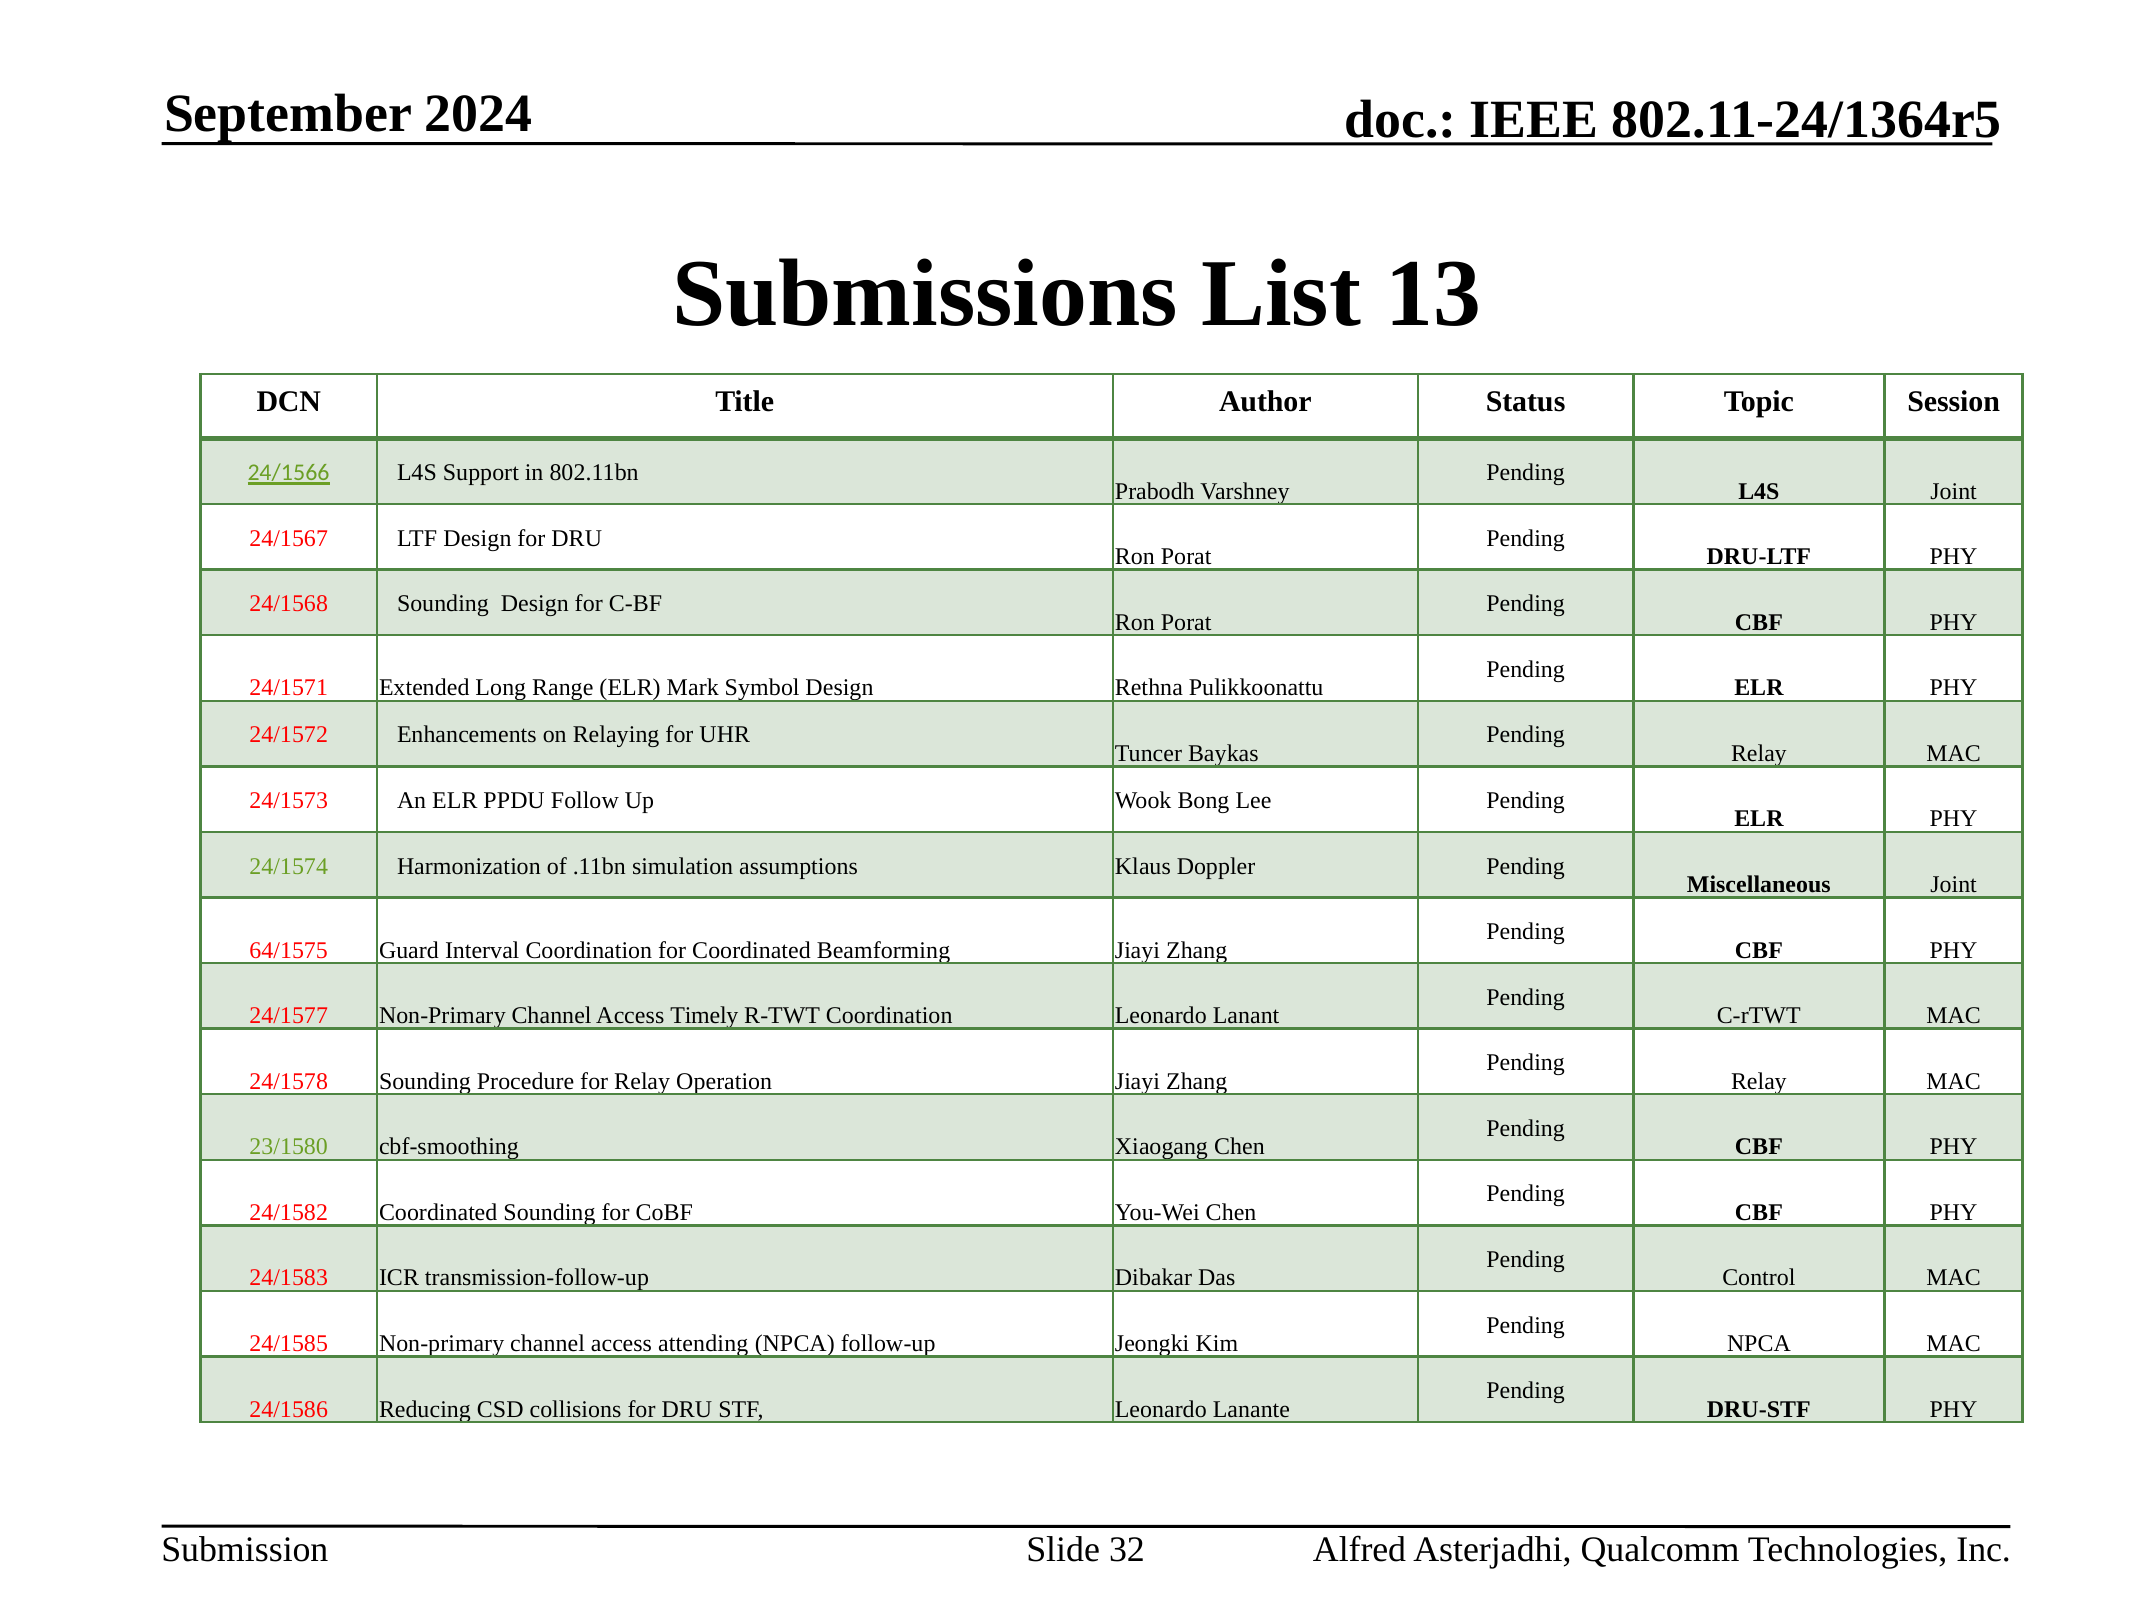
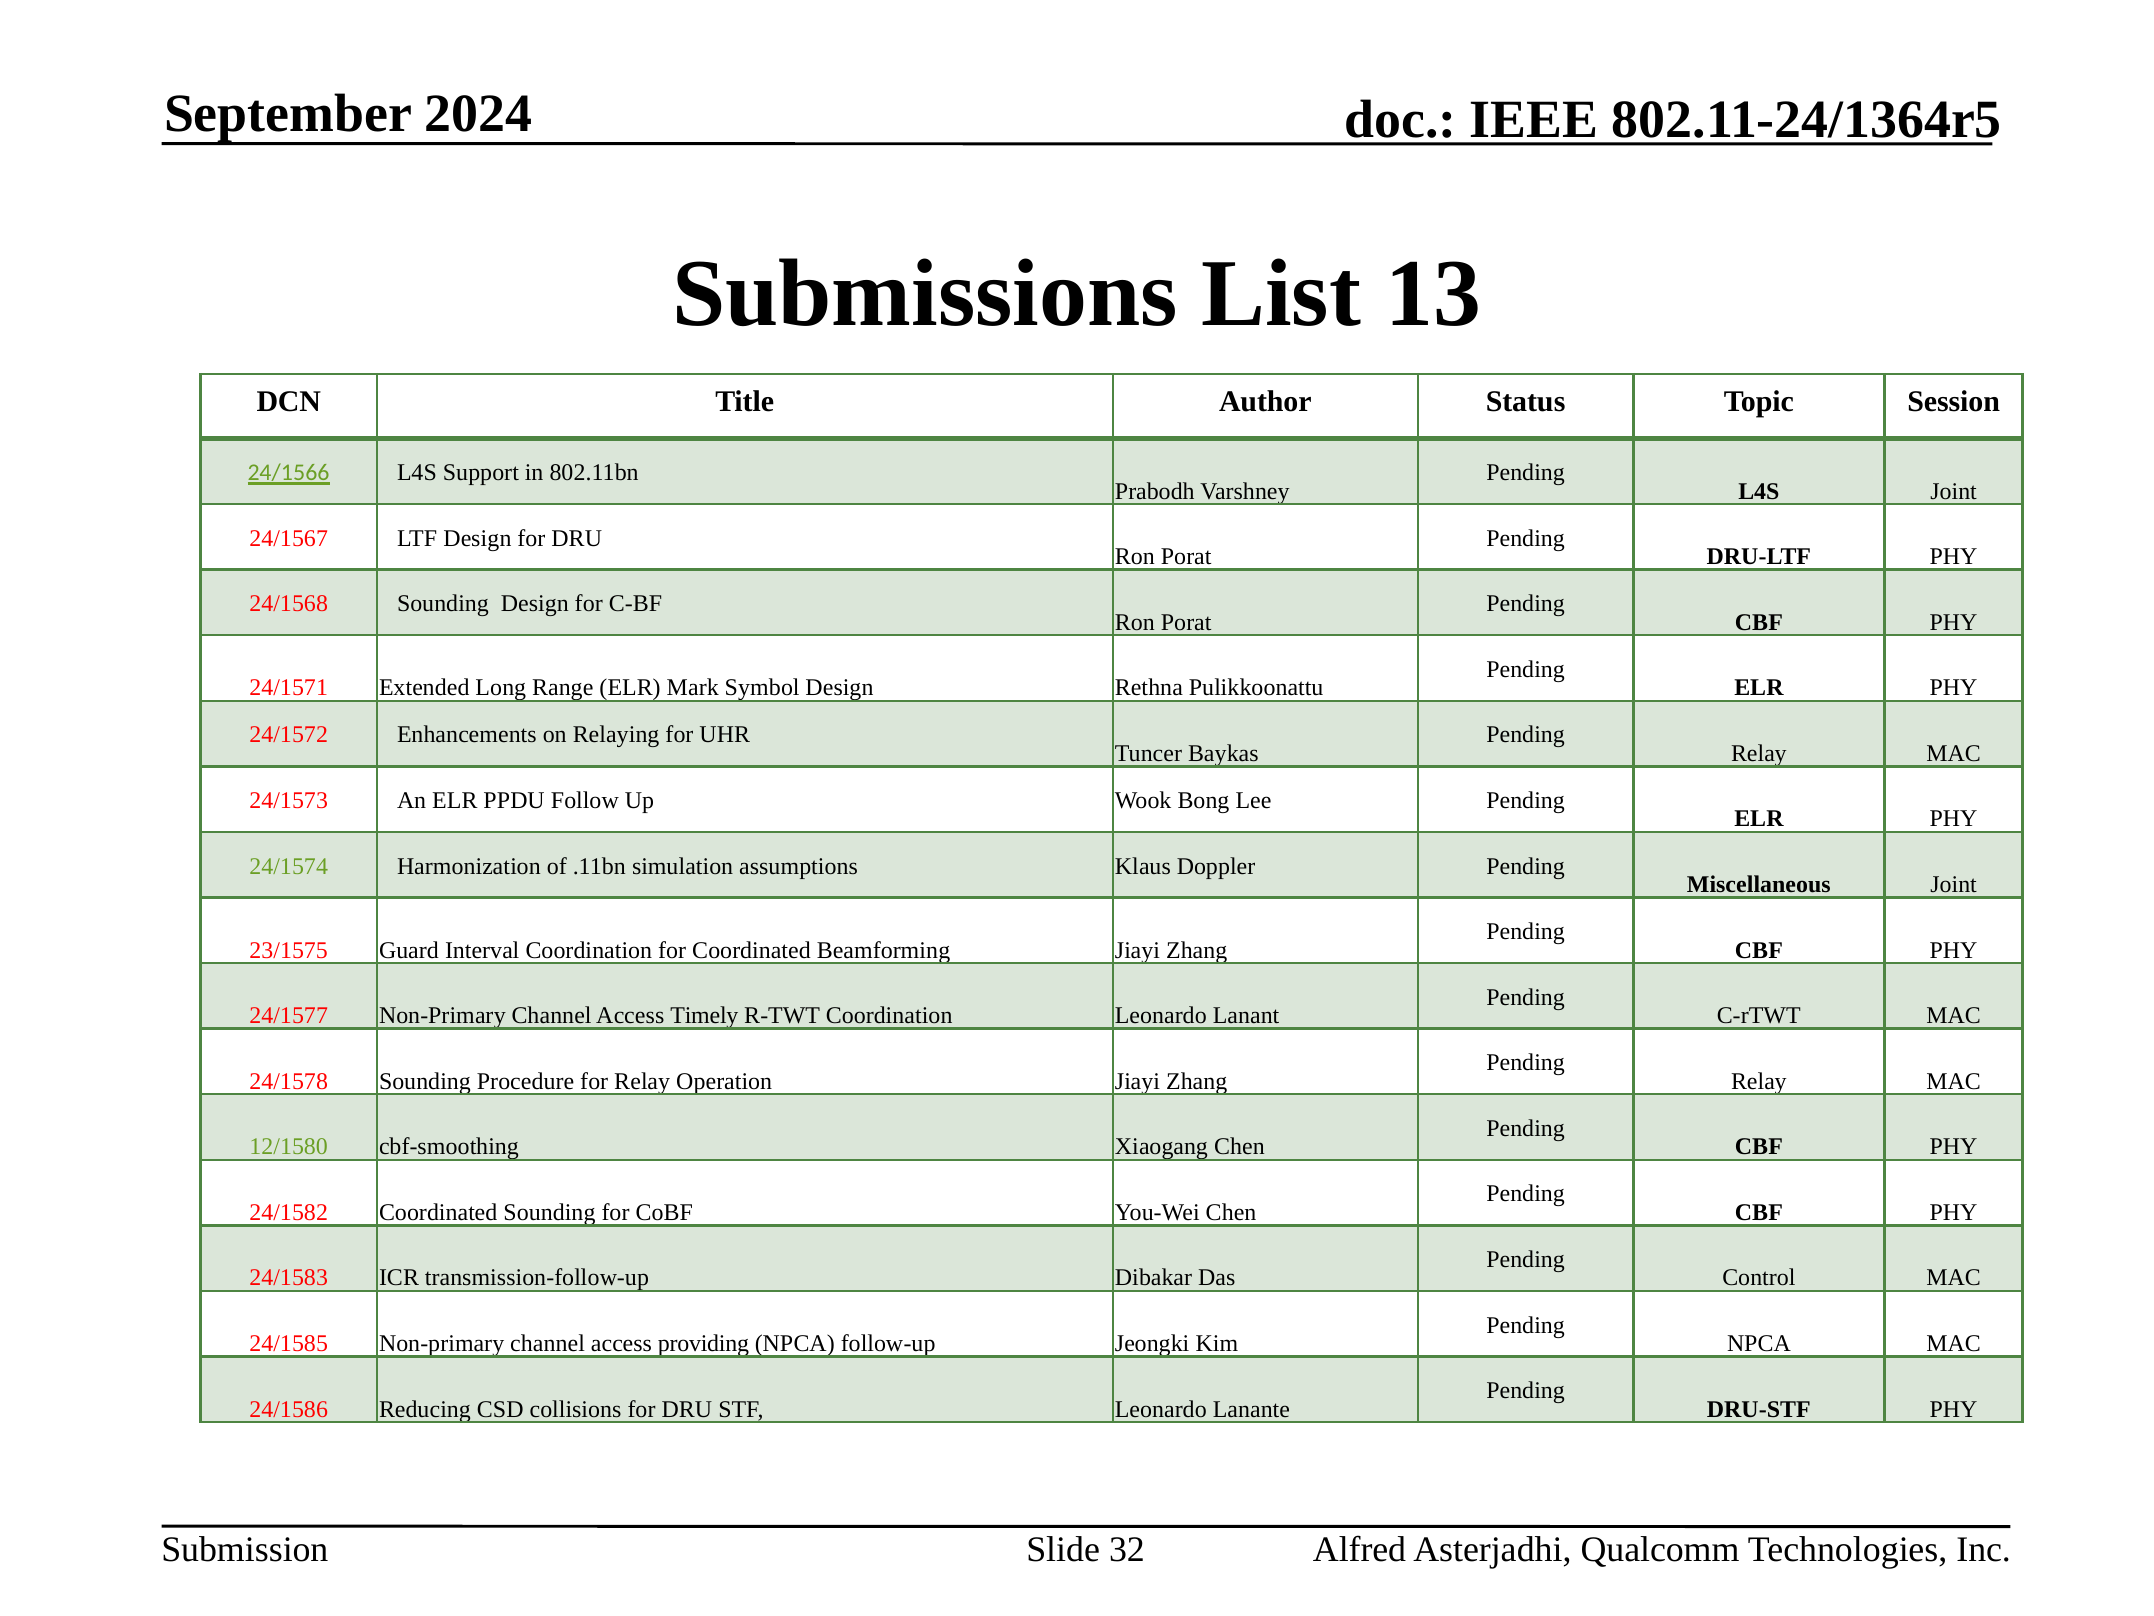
64/1575: 64/1575 -> 23/1575 (289, 950)
23/1580: 23/1580 -> 12/1580 (289, 1147)
attending: attending -> providing (703, 1343)
